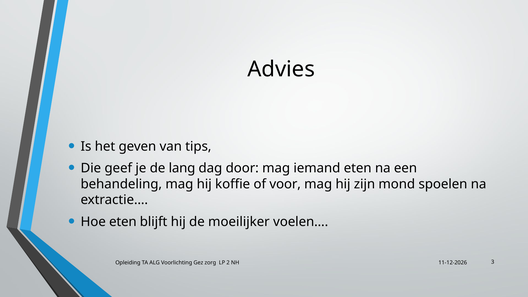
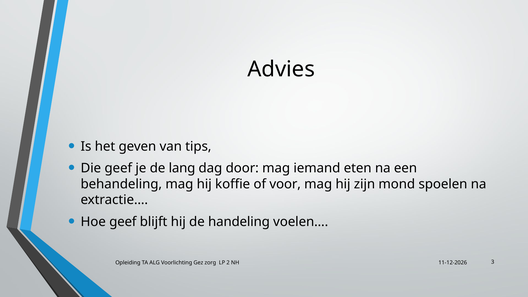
Hoe eten: eten -> geef (123, 222)
moeilijker: moeilijker -> handeling (239, 222)
